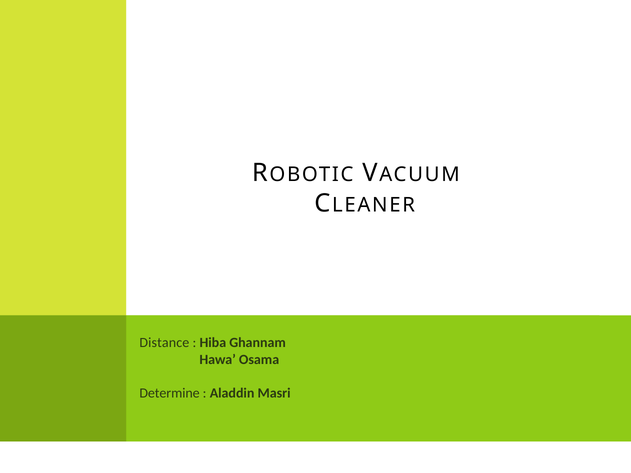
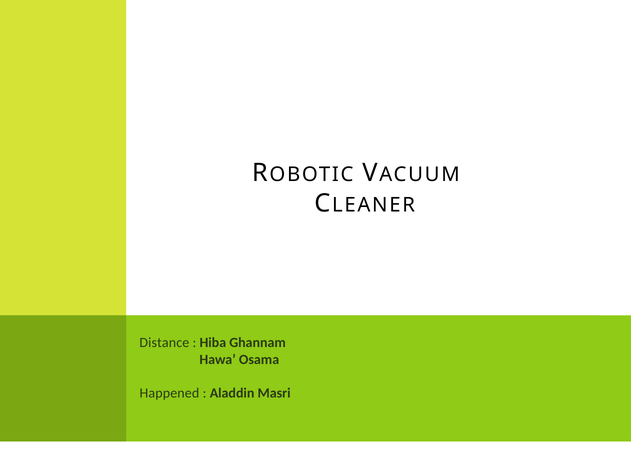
Determine: Determine -> Happened (169, 393)
